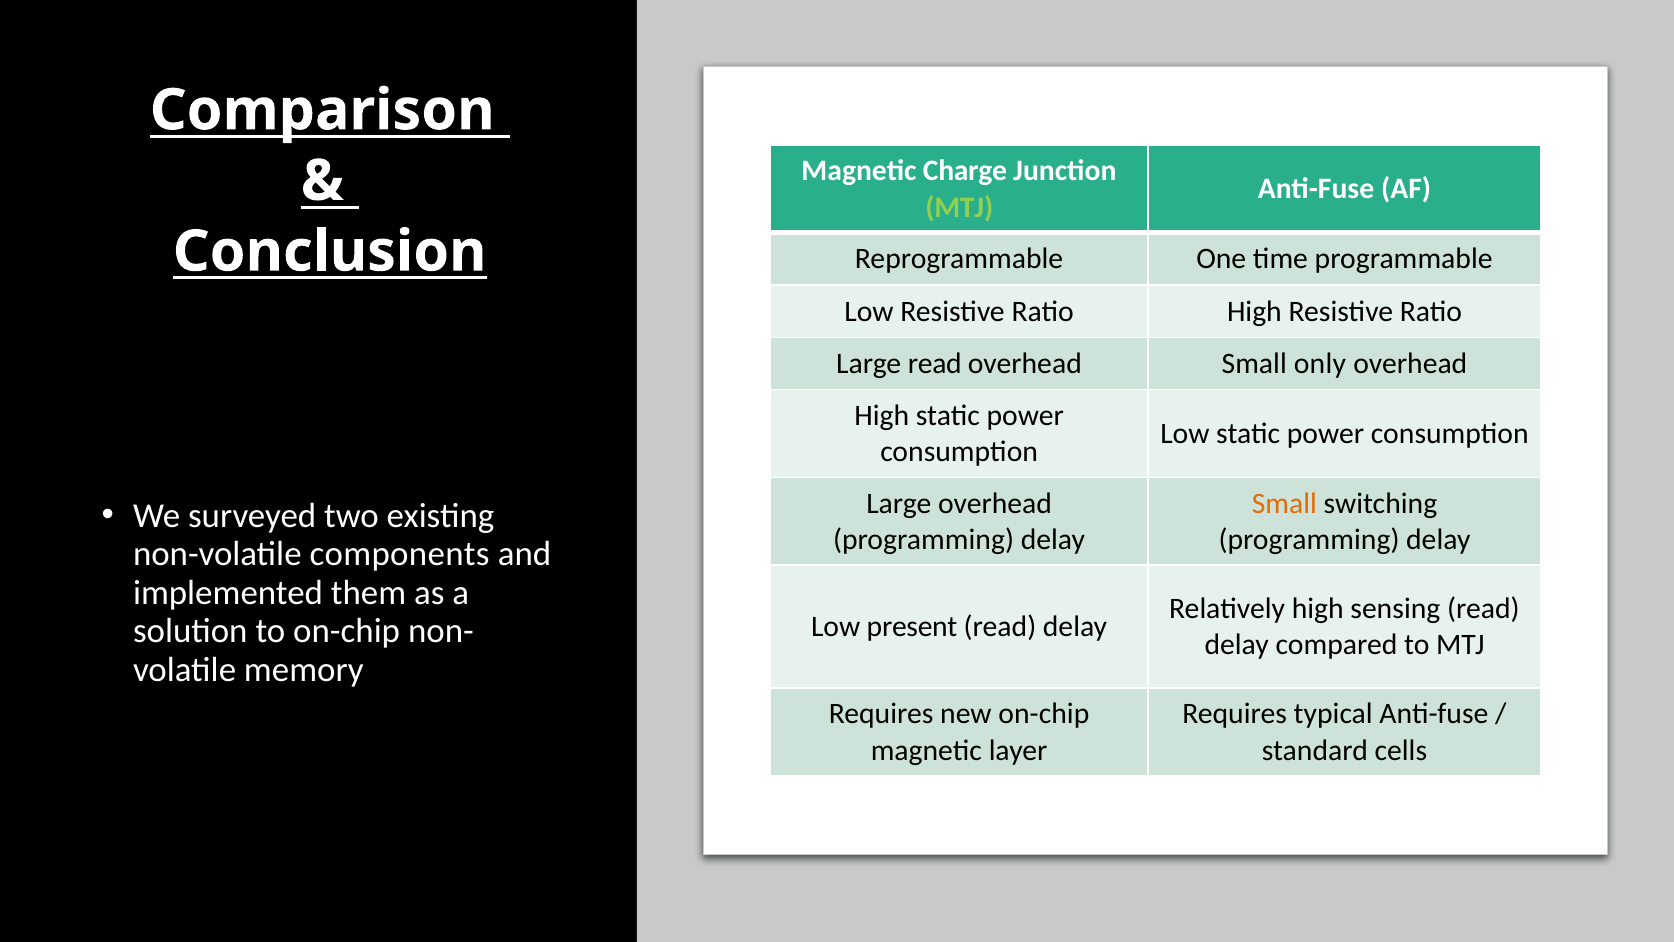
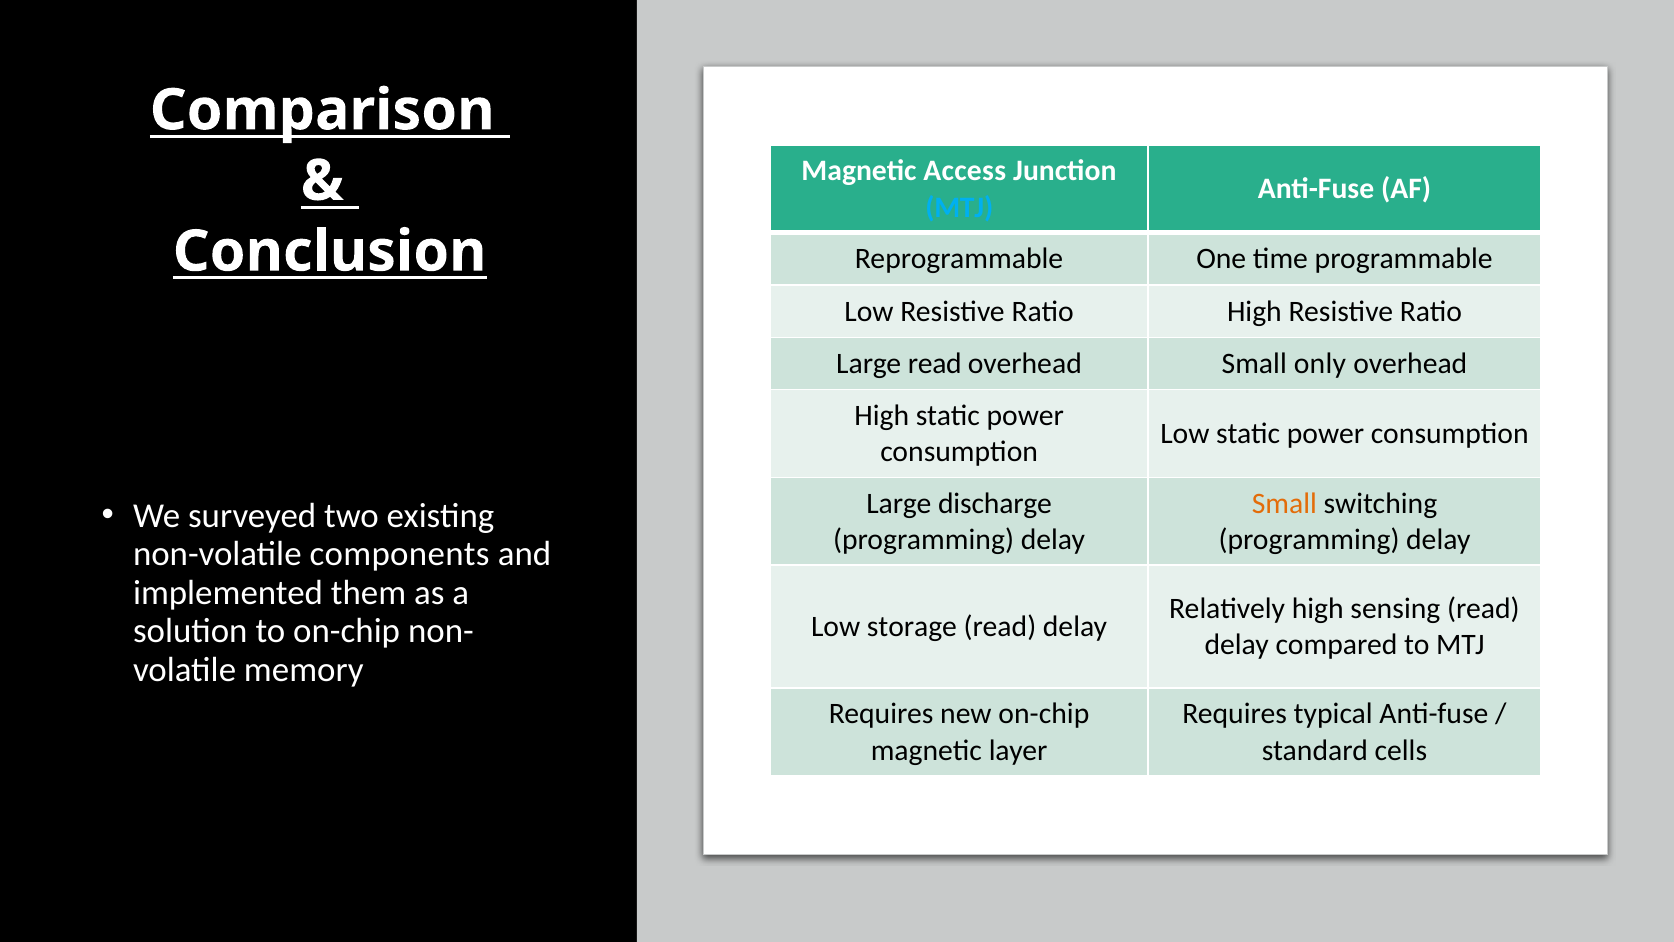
Charge: Charge -> Access (965, 171)
MTJ colour: light green -> light blue (959, 207)
Large overhead: overhead -> discharge (995, 503)
present: present -> storage (912, 627)
